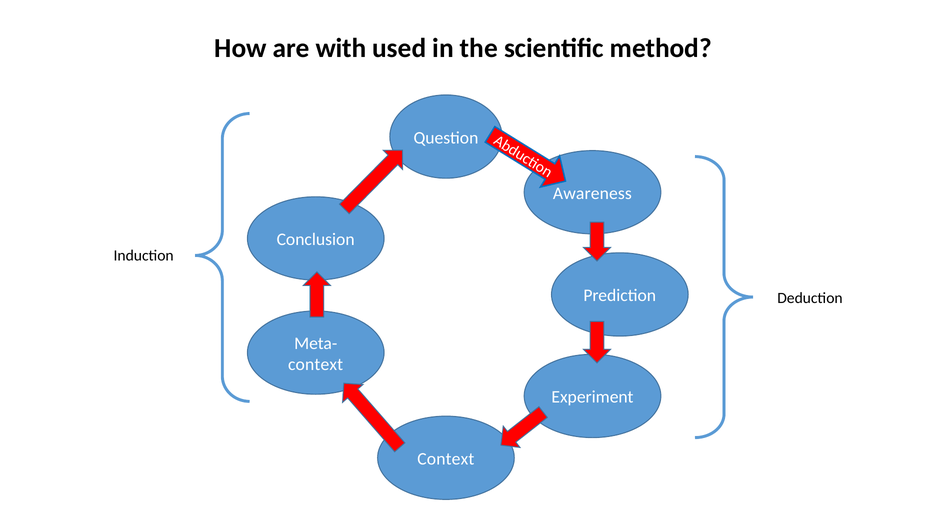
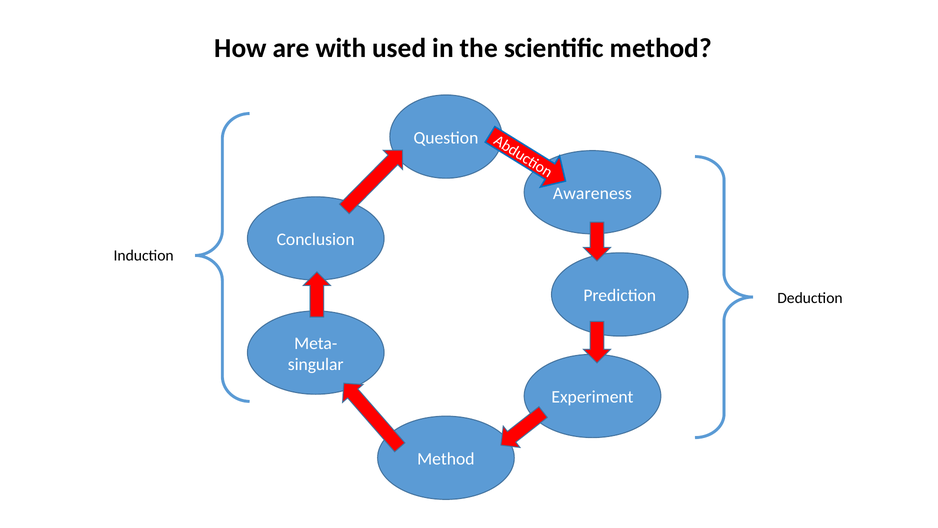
context: context -> singular (316, 364)
Context: Context -> Method (446, 459)
